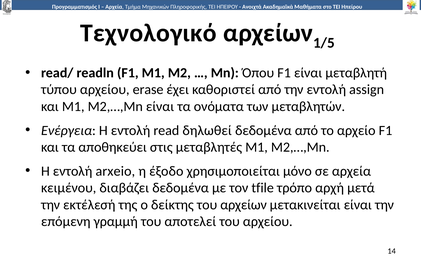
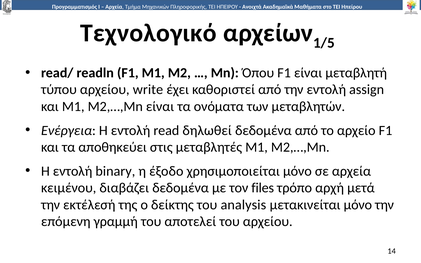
erase: erase -> write (148, 90)
arxeio: arxeio -> binary (115, 171)
tfile: tfile -> files (263, 188)
του αρχείων: αρχείων -> analysis (243, 205)
μετακινείται είναι: είναι -> μόνο (358, 205)
